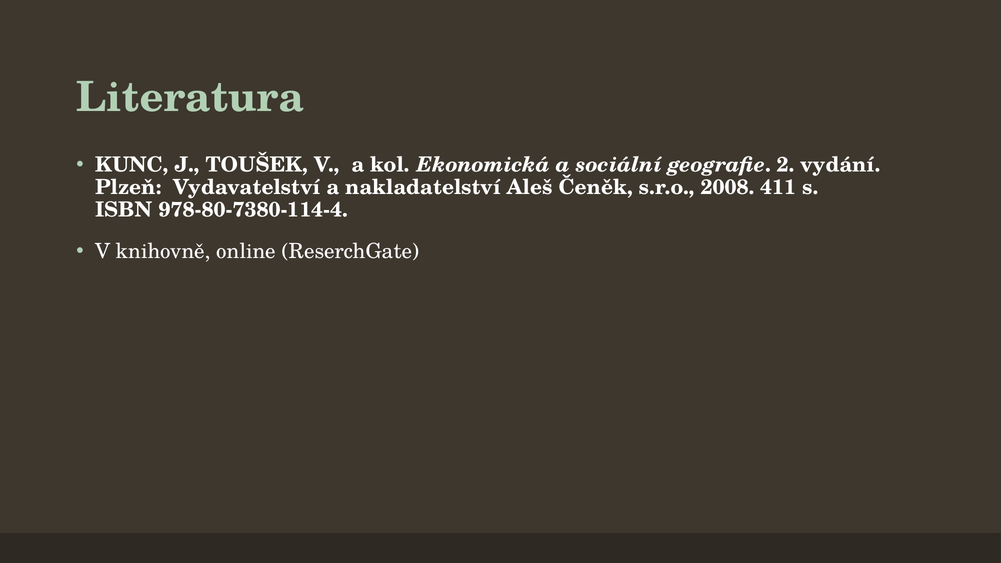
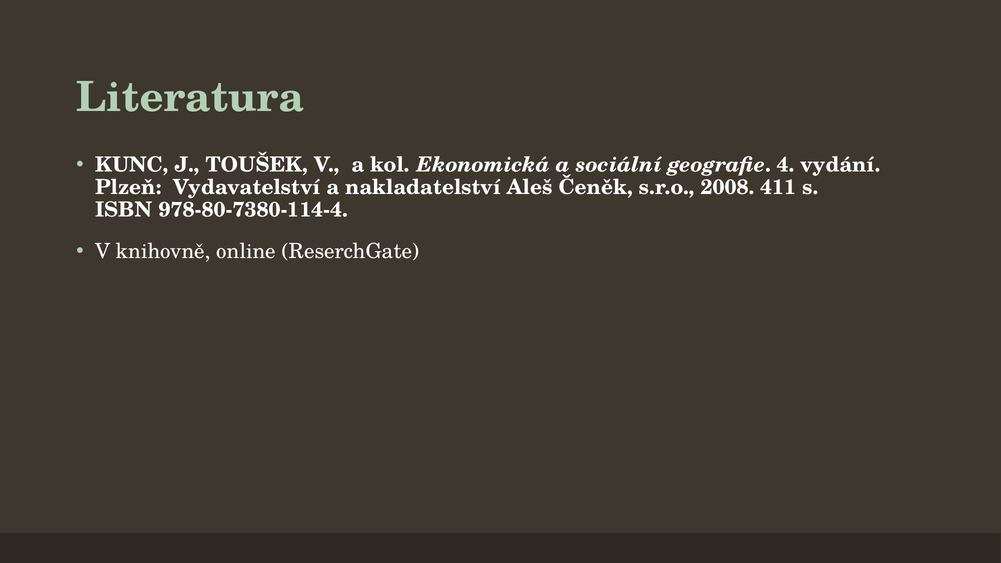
2: 2 -> 4 (786, 165)
